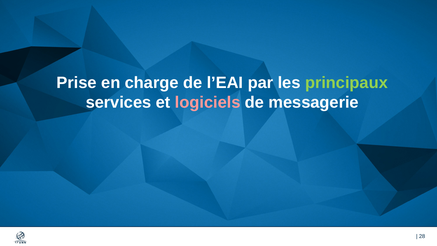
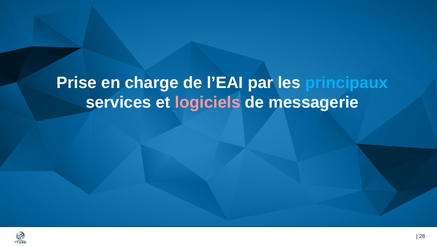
principaux colour: light green -> light blue (346, 83)
